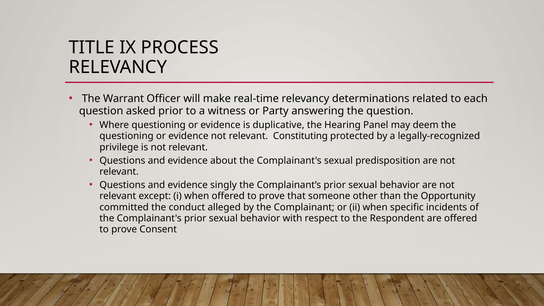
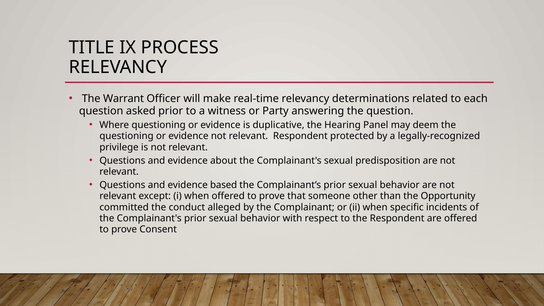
relevant Constituting: Constituting -> Respondent (300, 136)
singly: singly -> based (224, 185)
